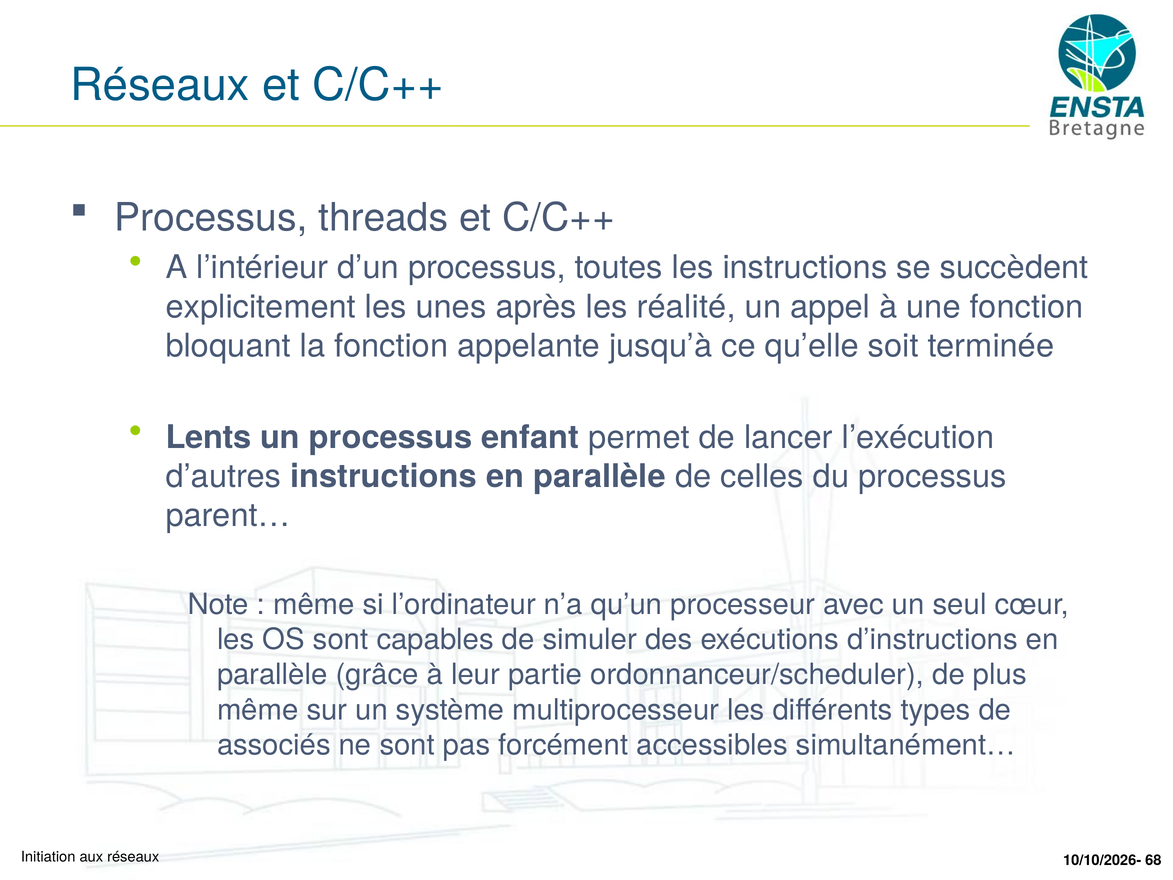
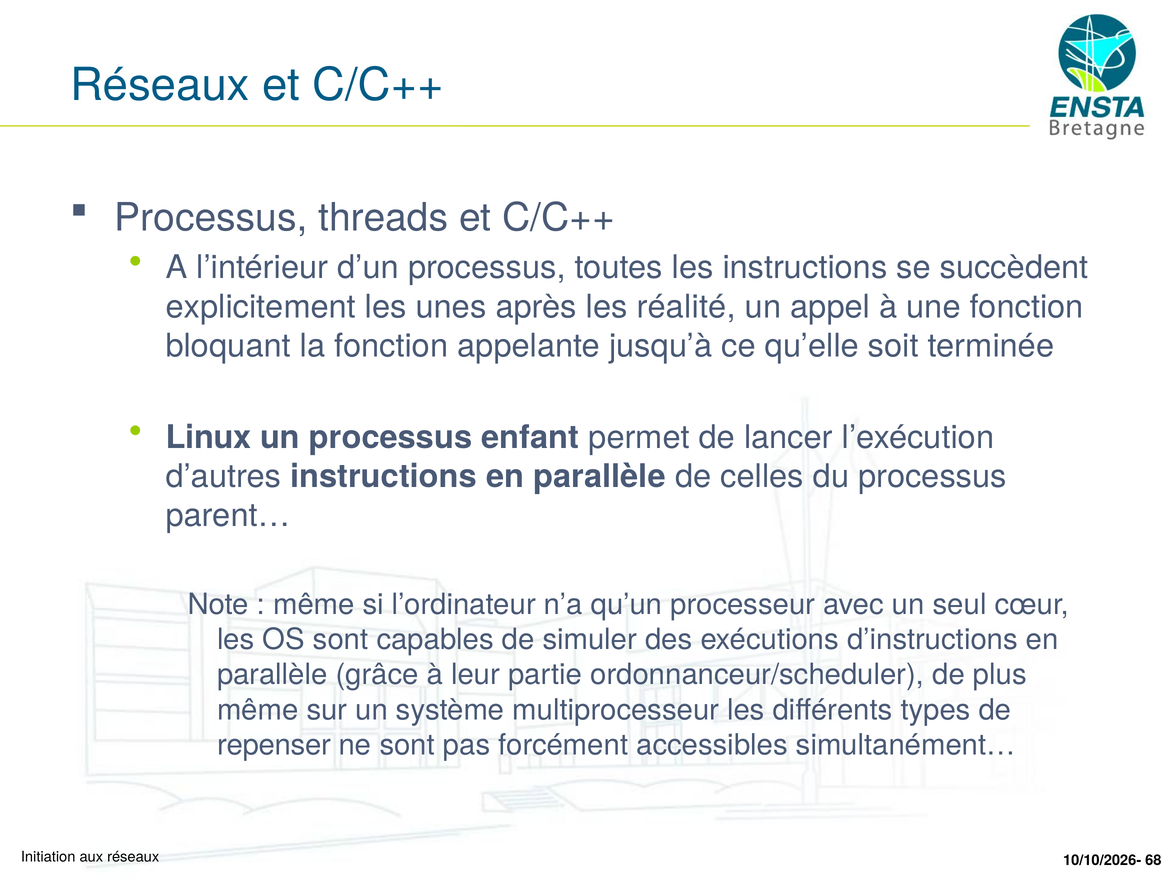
Lents: Lents -> Linux (209, 437)
associés: associés -> repenser (274, 745)
